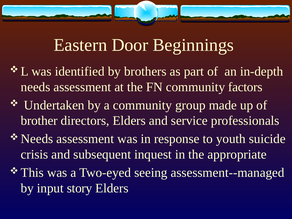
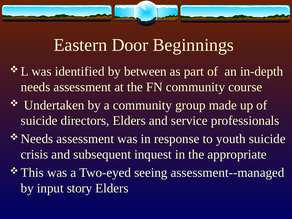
brothers: brothers -> between (145, 71)
factors: factors -> course (245, 87)
brother: brother -> suicide (39, 121)
